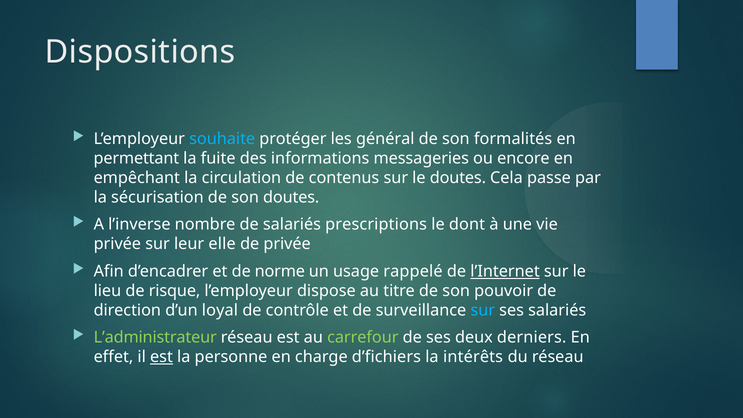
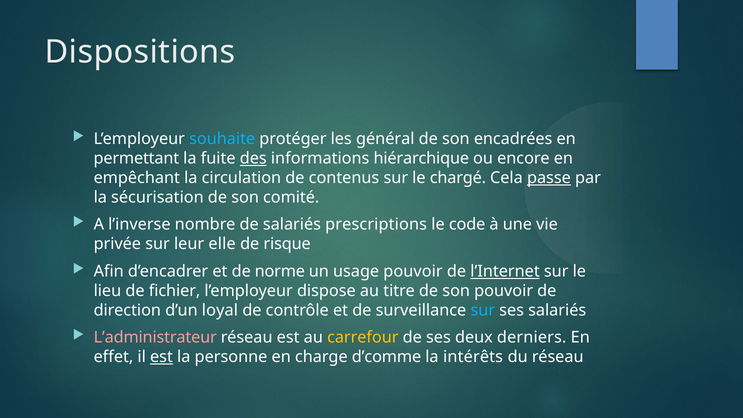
formalités: formalités -> encadrées (513, 139)
des underline: none -> present (253, 158)
messageries: messageries -> hiérarchique (421, 158)
le doutes: doutes -> chargé (458, 178)
passe underline: none -> present (549, 178)
son doutes: doutes -> comité (291, 197)
dont: dont -> code (467, 225)
de privée: privée -> risque (287, 244)
usage rappelé: rappelé -> pouvoir (413, 271)
risque: risque -> fichier (175, 291)
L’administrateur colour: light green -> pink (155, 338)
carrefour colour: light green -> yellow (363, 338)
d’fichiers: d’fichiers -> d’comme (387, 357)
